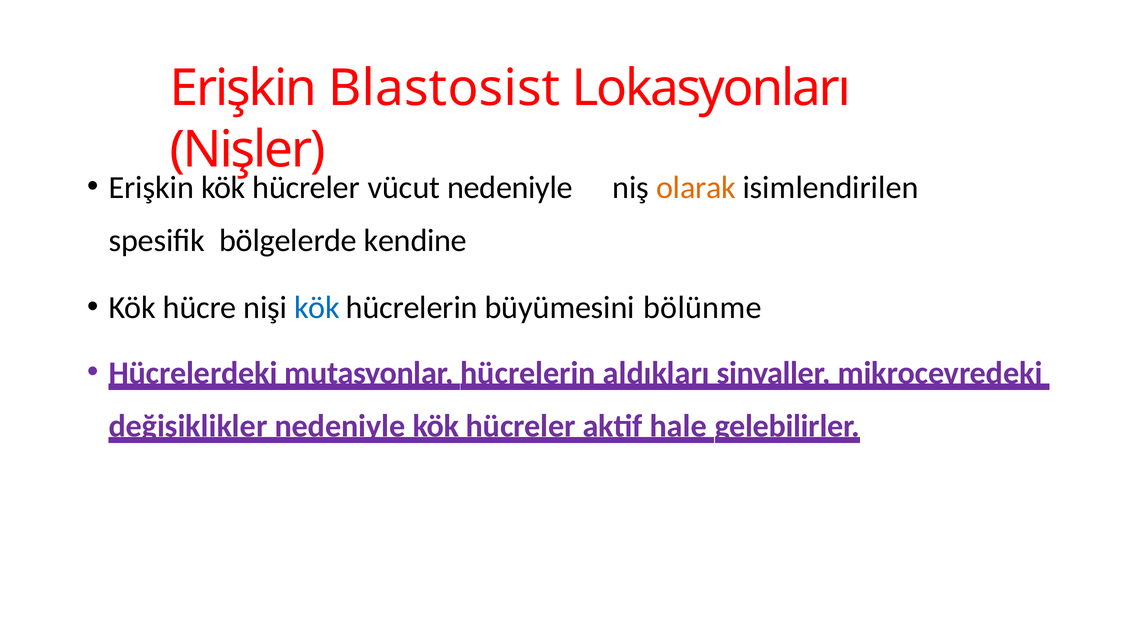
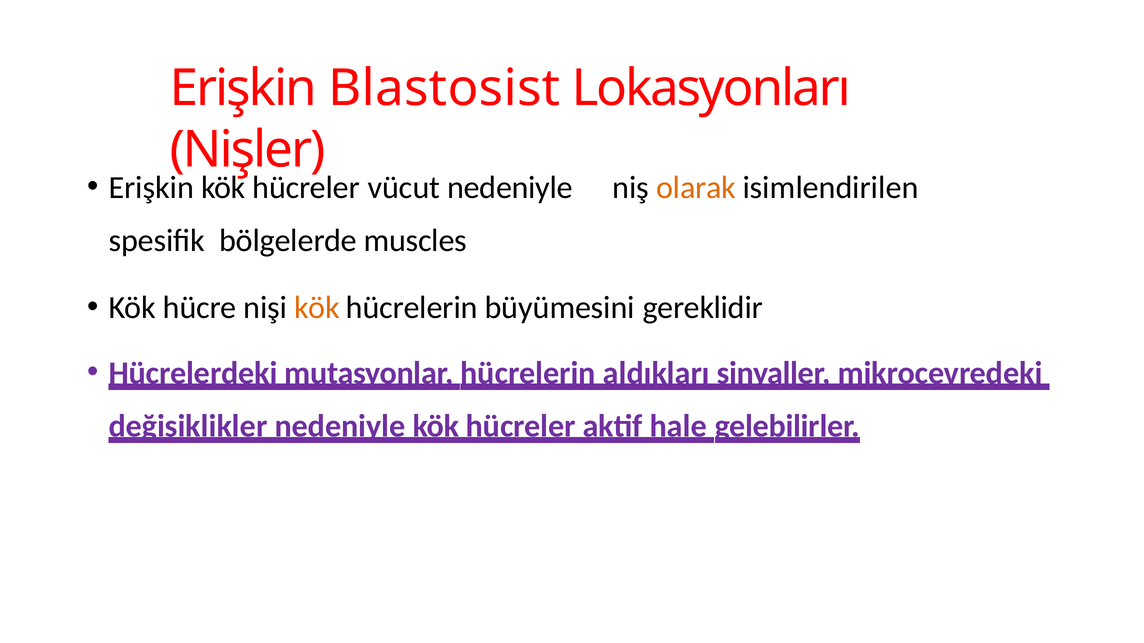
kendine: kendine -> muscles (415, 241)
kök colour: blue -> orange (317, 308)
bölünme: bölünme -> gereklidir (703, 308)
